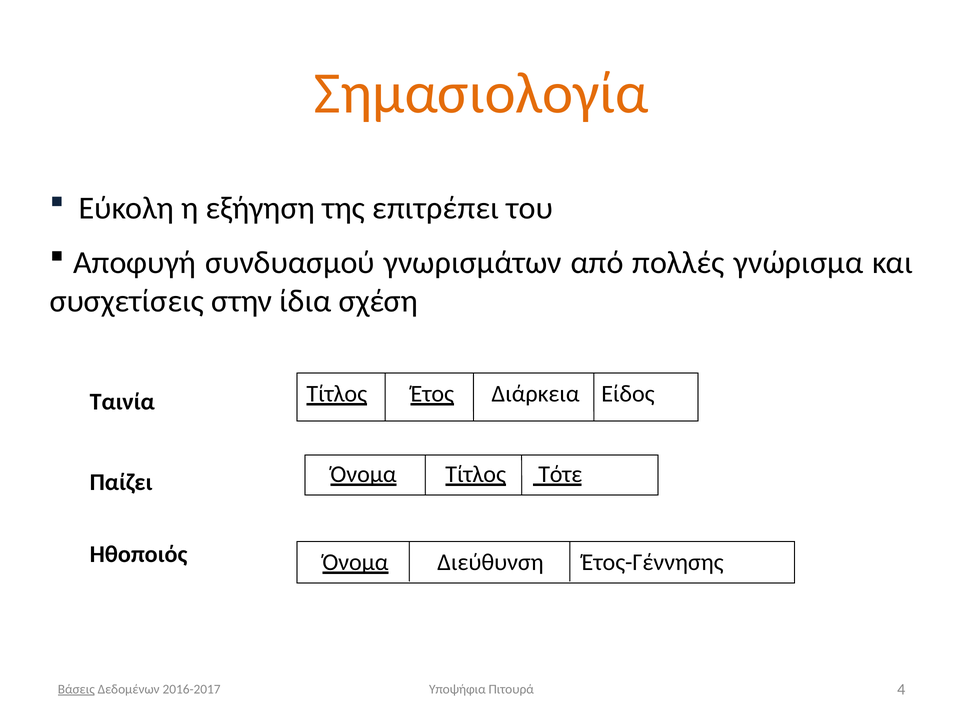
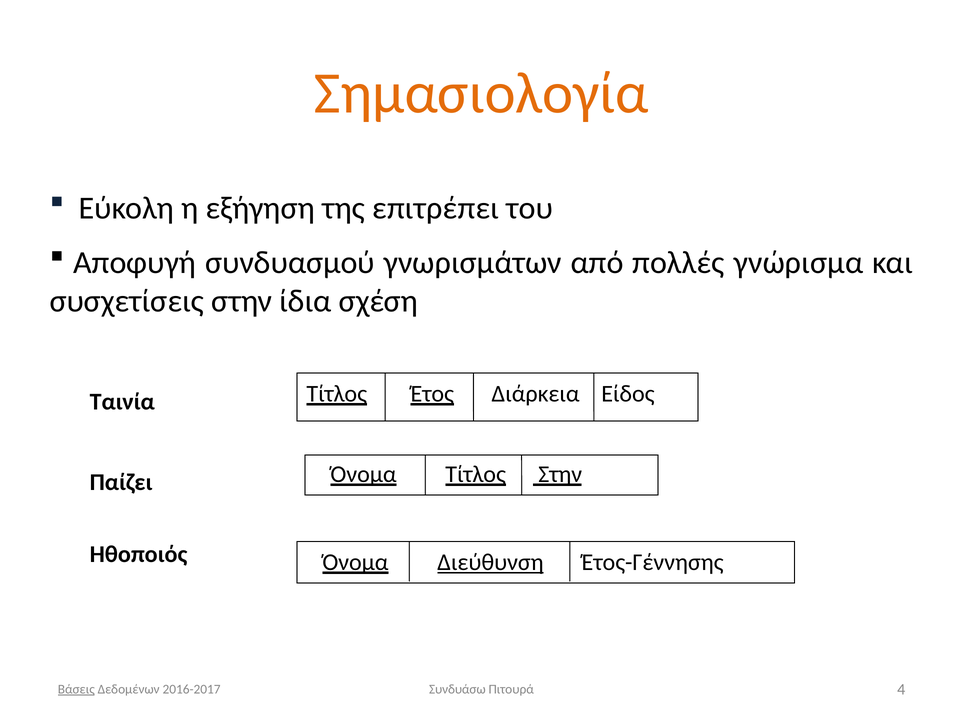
Τίτλος Τότε: Τότε -> Στην (560, 474)
Διεύθυνση underline: none -> present (490, 563)
Υποψήφια: Υποψήφια -> Συνδυάσω (457, 690)
